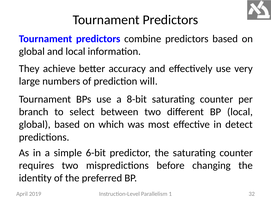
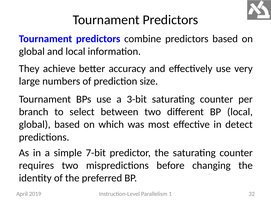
will: will -> size (149, 81)
8-bit: 8-bit -> 3-bit (137, 99)
6-bit: 6-bit -> 7-bit (96, 153)
